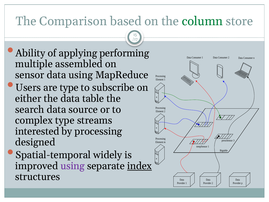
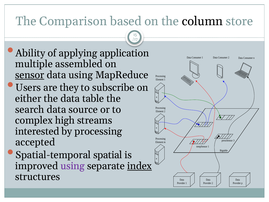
column colour: green -> black (202, 21)
performing: performing -> application (124, 53)
sensor underline: none -> present (30, 75)
are type: type -> they (69, 88)
complex type: type -> high (65, 120)
designed: designed -> accepted (35, 142)
widely: widely -> spatial (108, 155)
